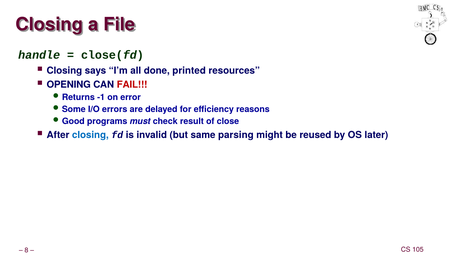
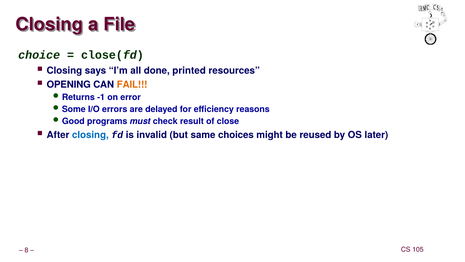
handle: handle -> choice (39, 55)
FAIL colour: red -> orange (132, 84)
parsing: parsing -> choices (236, 135)
